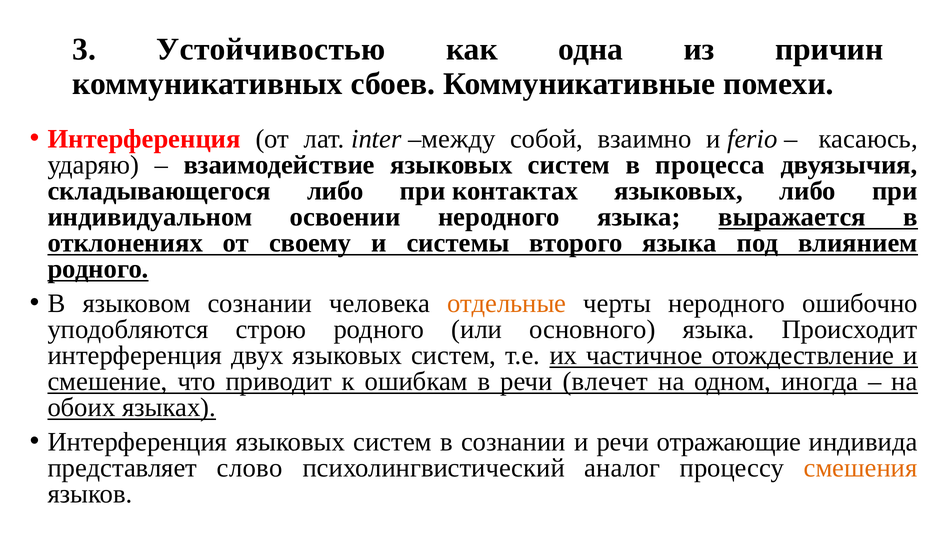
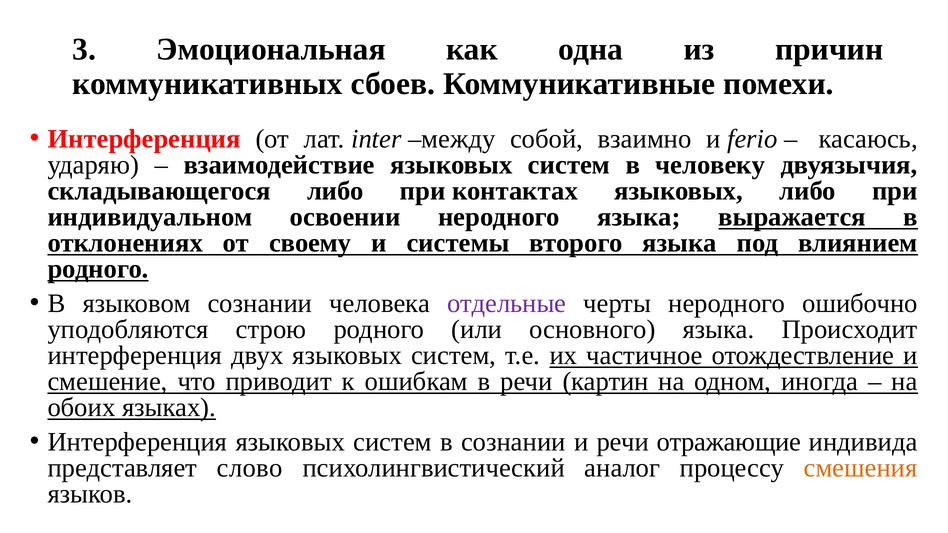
Устойчивостью: Устойчивостью -> Эмоциональная (271, 50)
процесса: процесса -> человеку (710, 165)
отдельные colour: orange -> purple (507, 304)
влечет: влечет -> картин (606, 382)
